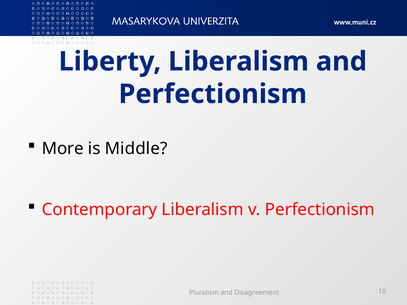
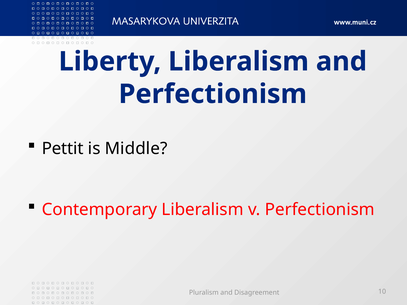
More: More -> Pettit (63, 149)
